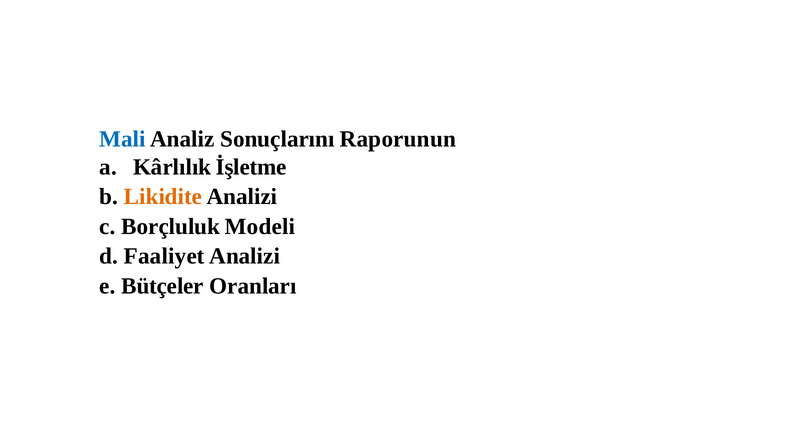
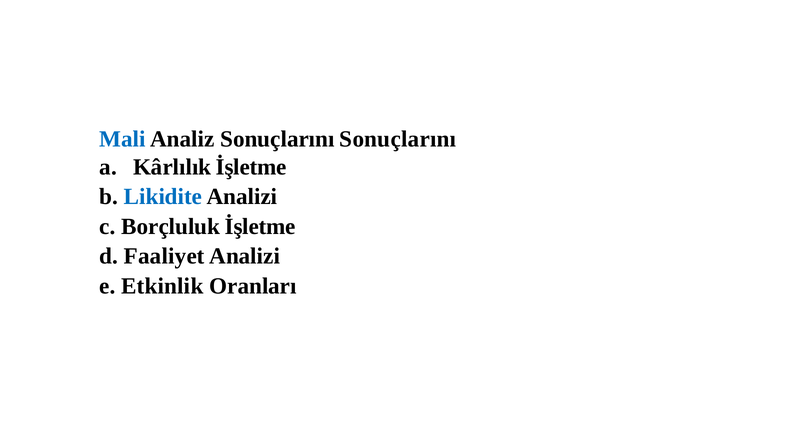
Sonuçlarını Raporunun: Raporunun -> Sonuçlarını (398, 139)
Likidite colour: orange -> blue (163, 197)
Borçluluk Modeli: Modeli -> İşletme (260, 227)
Bütçeler: Bütçeler -> Etkinlik (162, 286)
